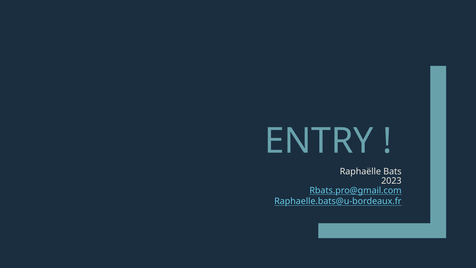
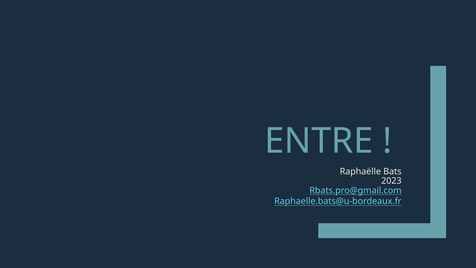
ENTRY: ENTRY -> ENTRE (319, 141)
